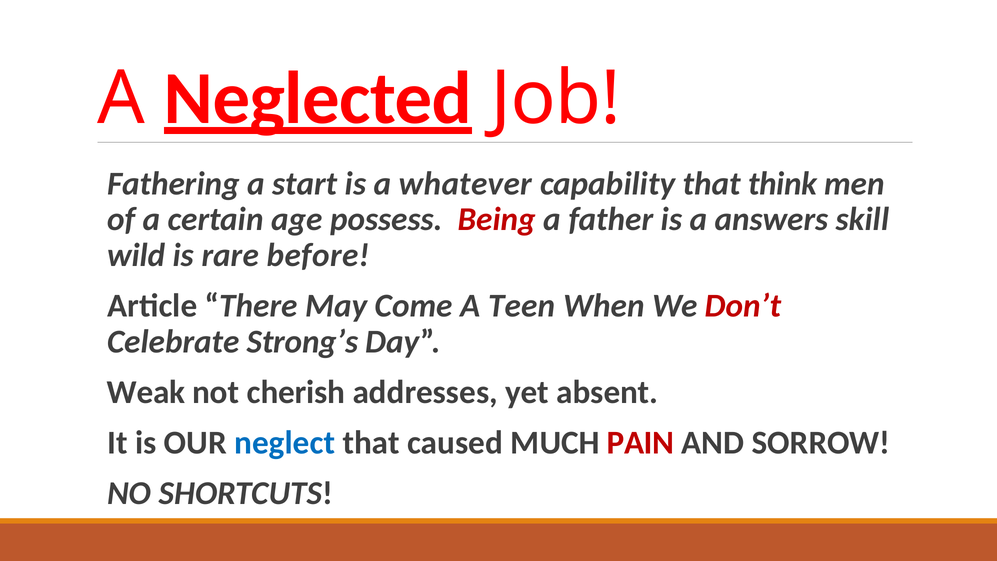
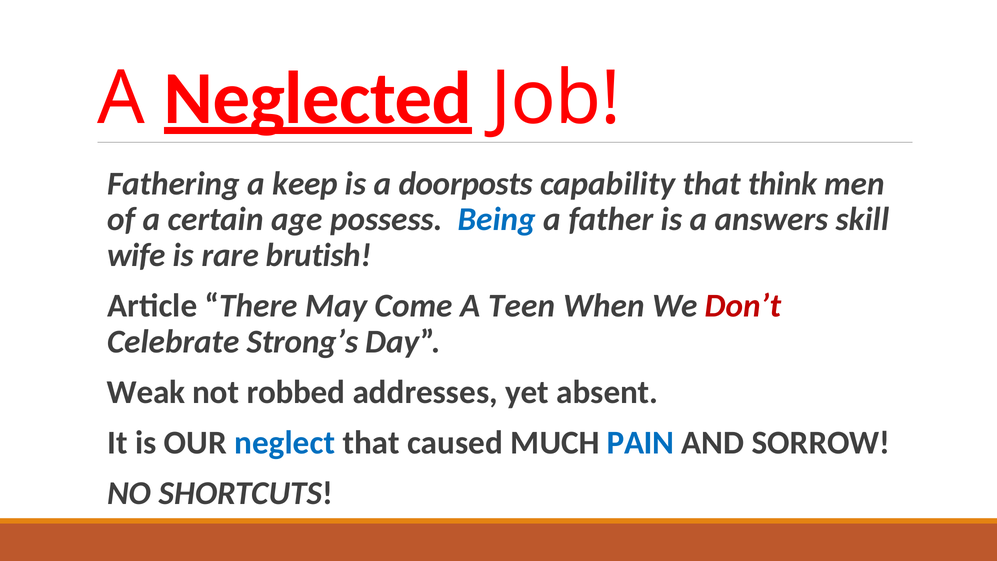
start: start -> keep (305, 184)
whatever: whatever -> doorposts (466, 184)
Being colour: red -> blue (497, 219)
wild: wild -> wife (136, 255)
before: before -> brutish (319, 255)
cherish: cherish -> robbed (296, 392)
PAIN colour: red -> blue (641, 443)
